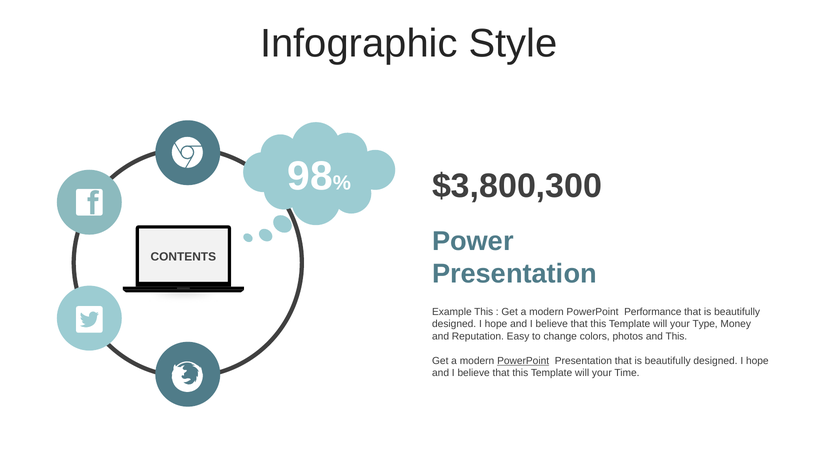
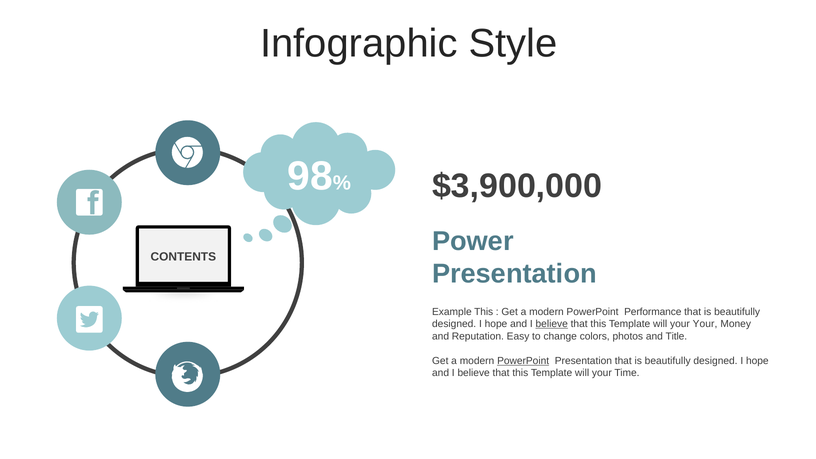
$3,800,300: $3,800,300 -> $3,900,000 (517, 186)
believe underline: none -> present (552, 324)
your Type: Type -> Your (705, 324)
and This: This -> Title (676, 336)
